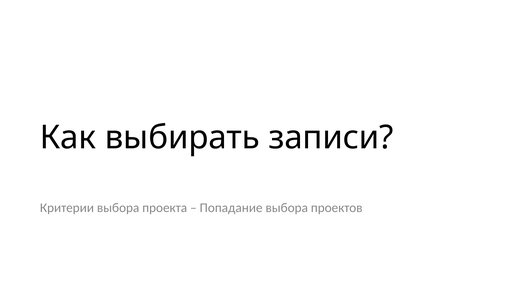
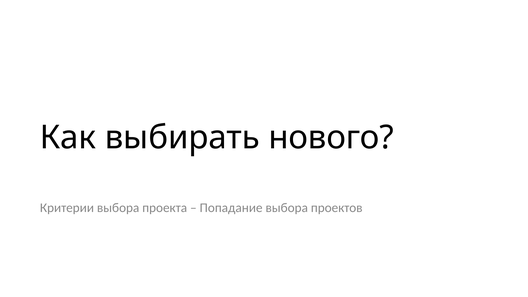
записи: записи -> нового (331, 138)
